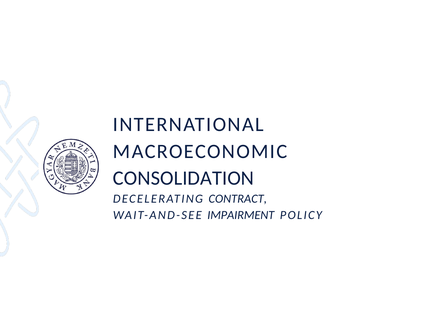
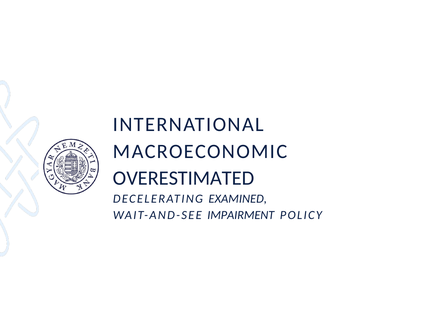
CONSOLIDATION: CONSOLIDATION -> OVERESTIMATED (184, 178)
CONTRACT: CONTRACT -> EXAMINED (238, 199)
